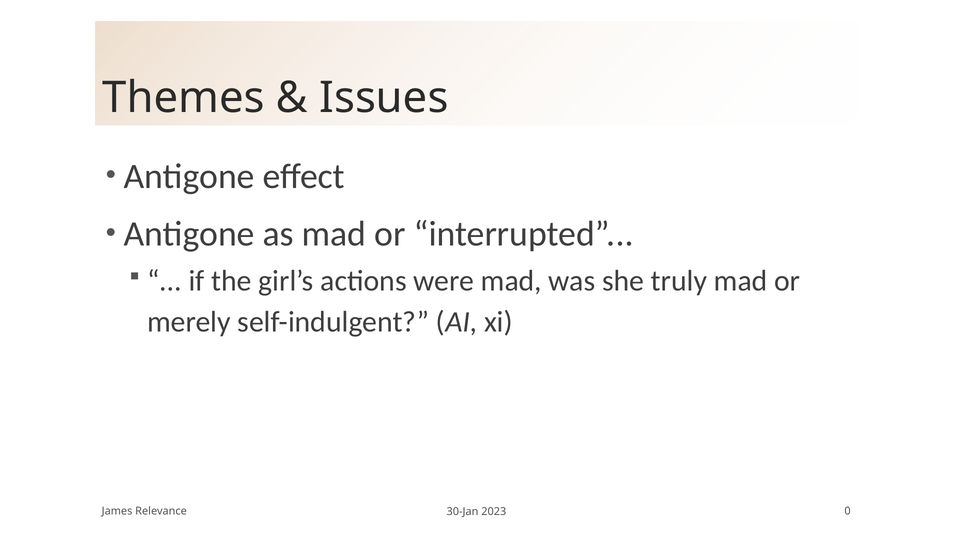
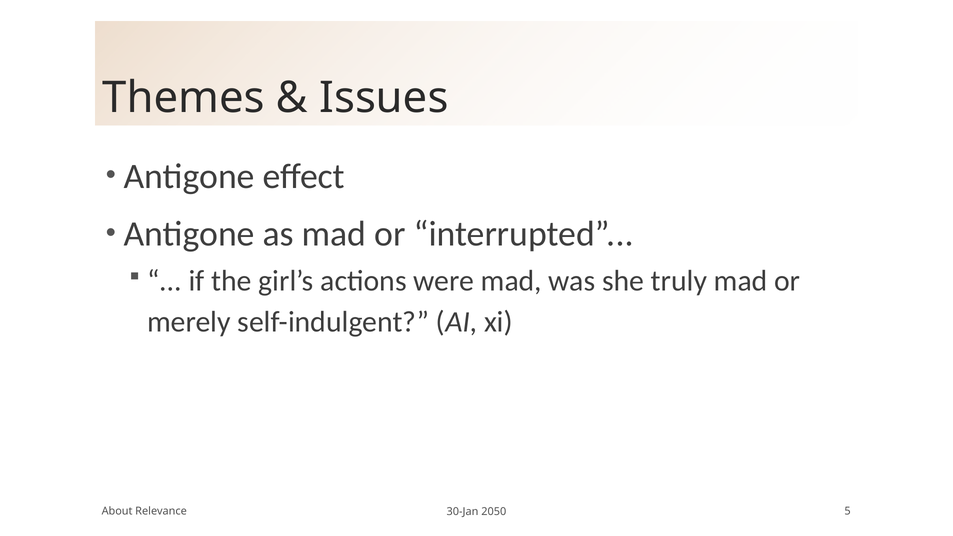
James: James -> About (117, 511)
0: 0 -> 5 (848, 511)
2023: 2023 -> 2050 (494, 512)
